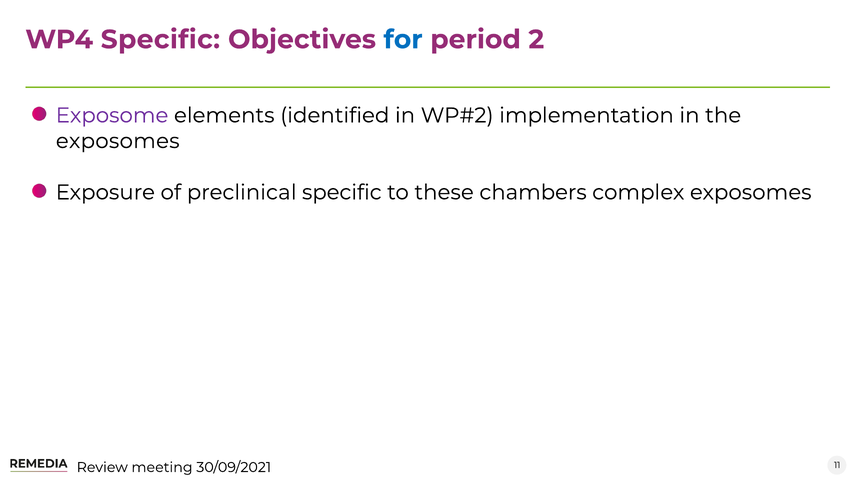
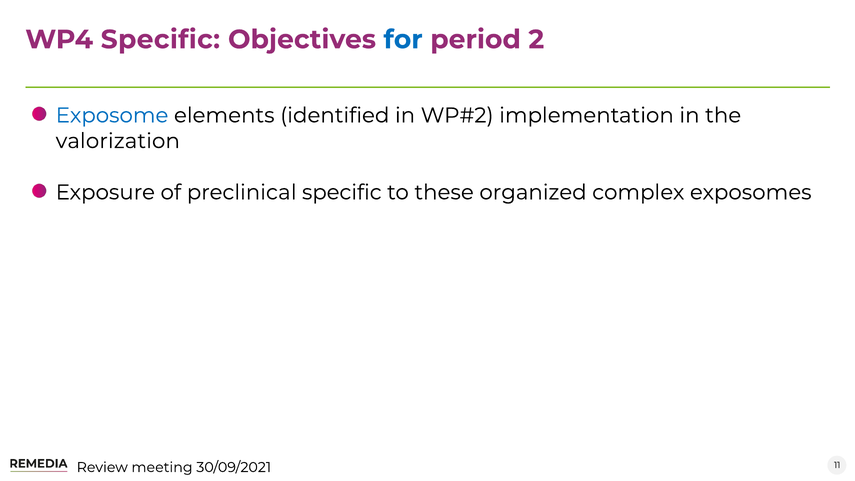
Exposome colour: purple -> blue (112, 115)
exposomes: exposomes -> valorization (118, 141)
chambers: chambers -> organized (533, 192)
